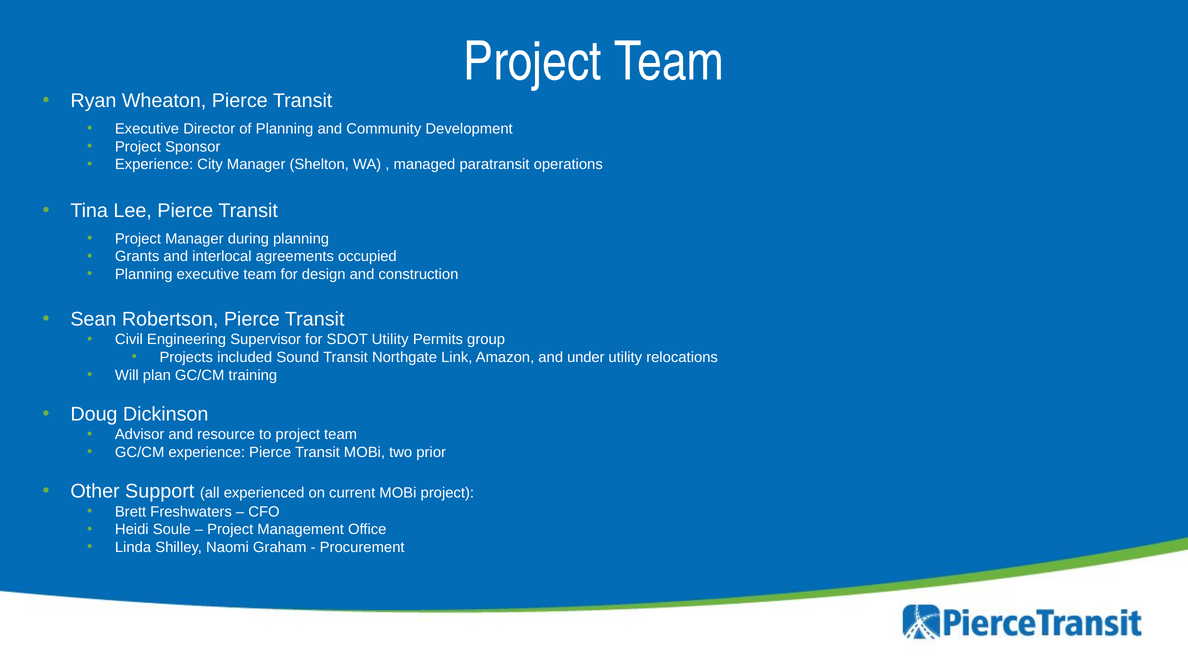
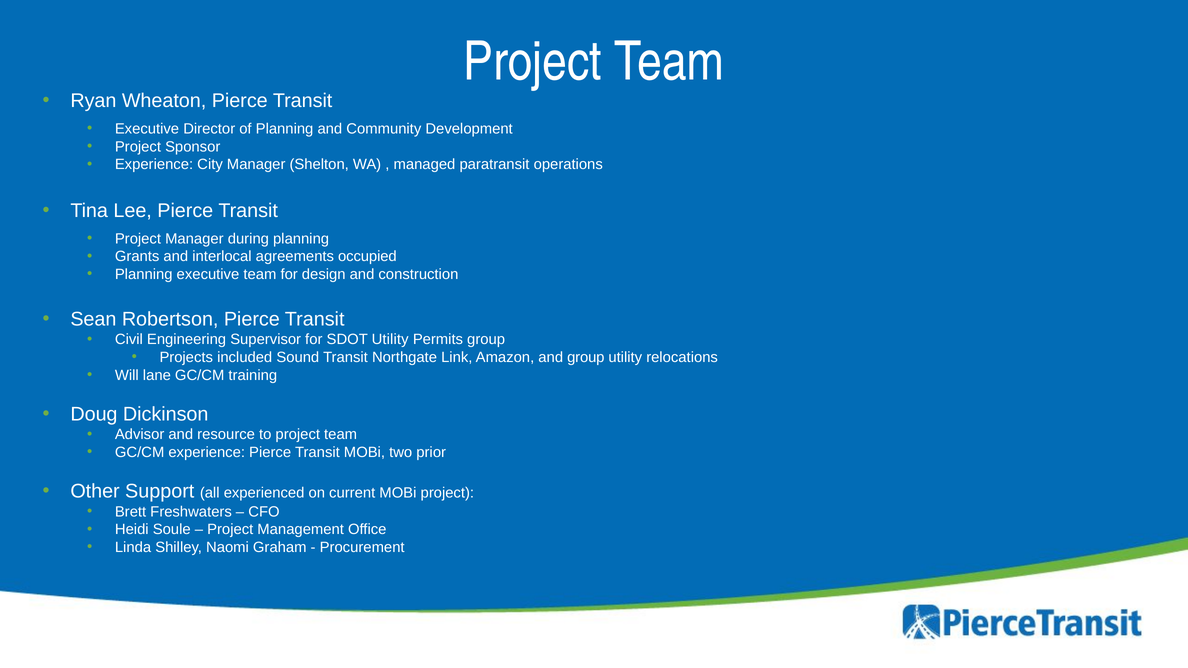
and under: under -> group (586, 358)
plan: plan -> lane (157, 375)
